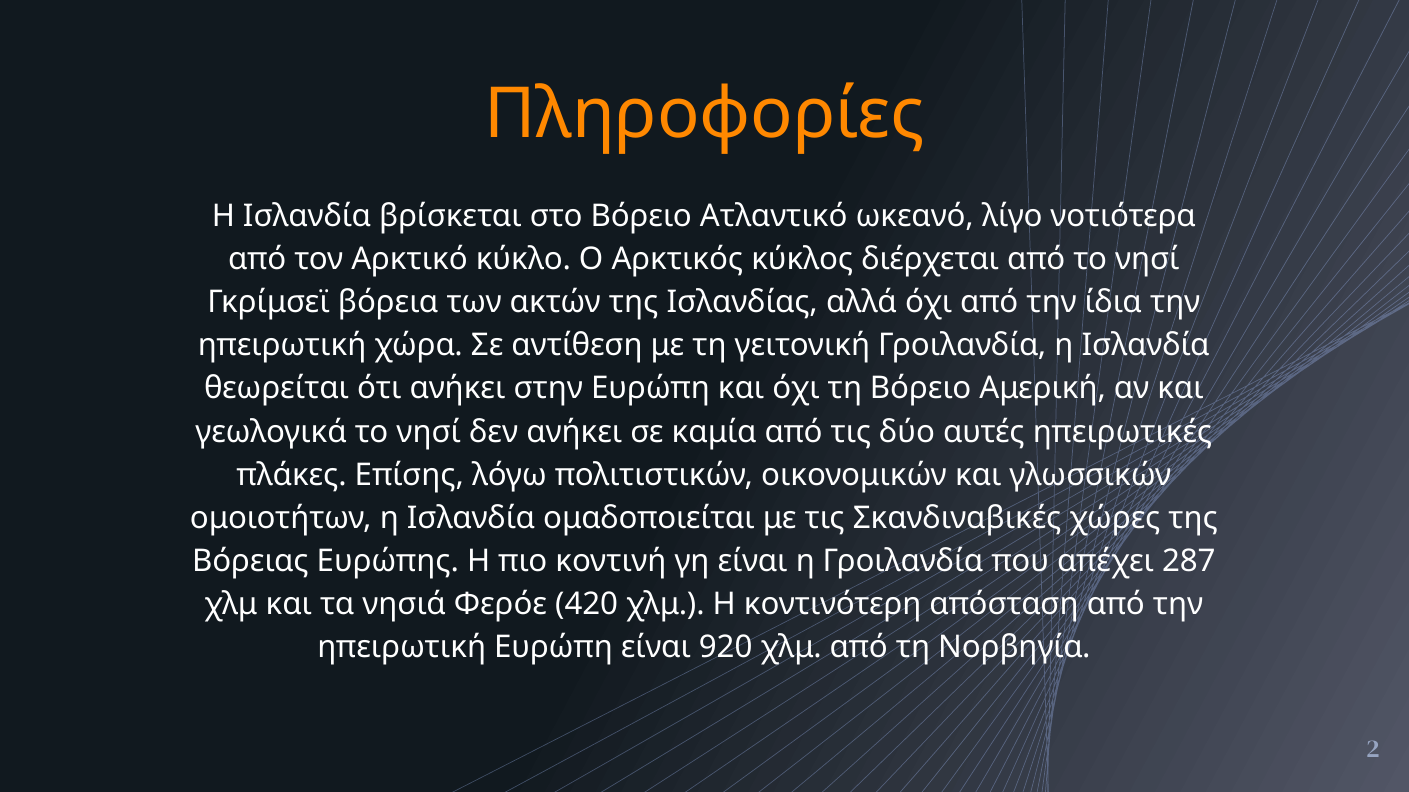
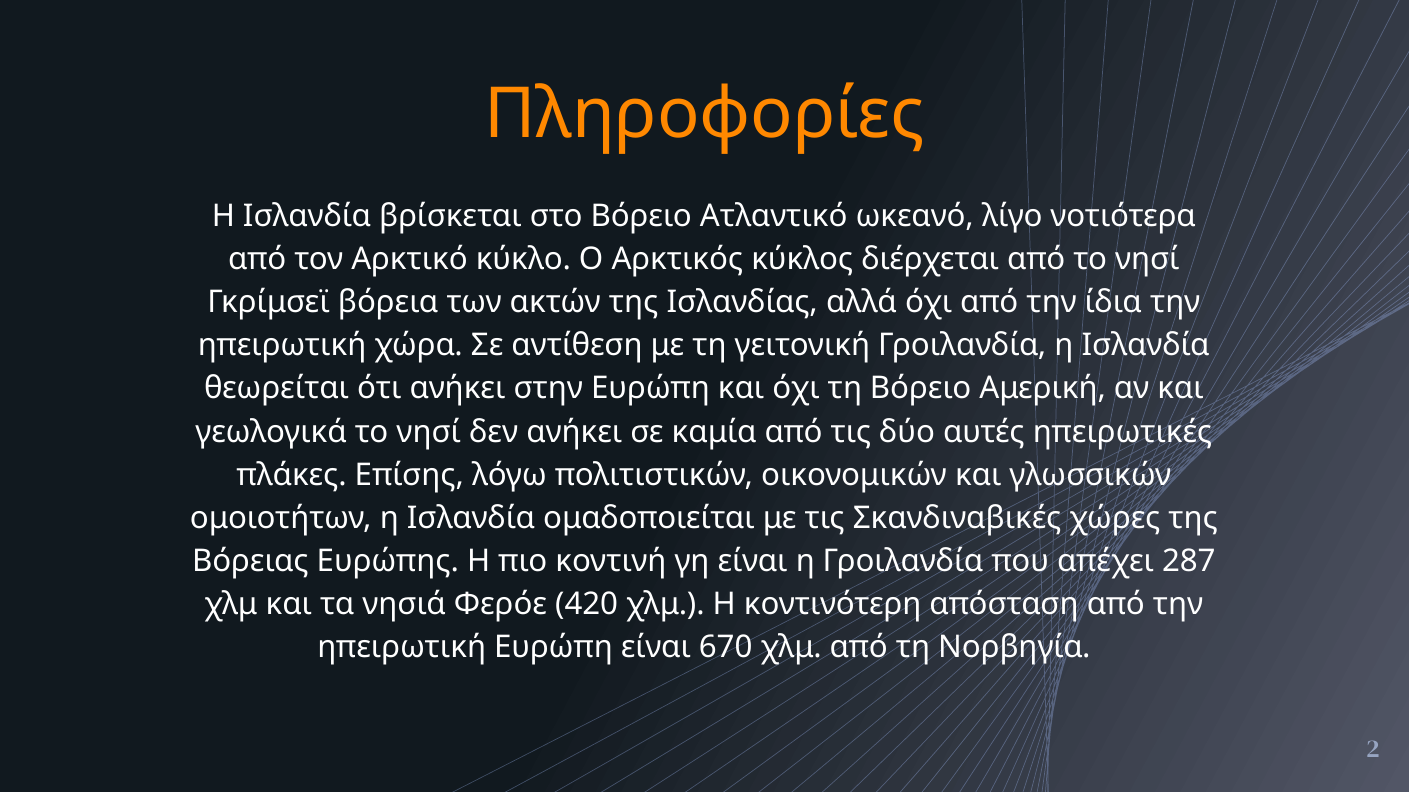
920: 920 -> 670 (726, 648)
